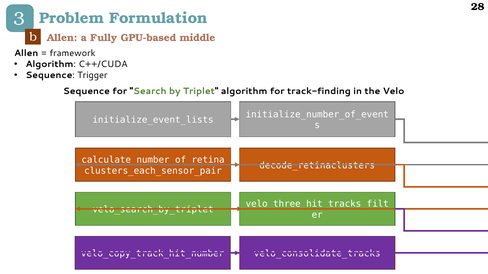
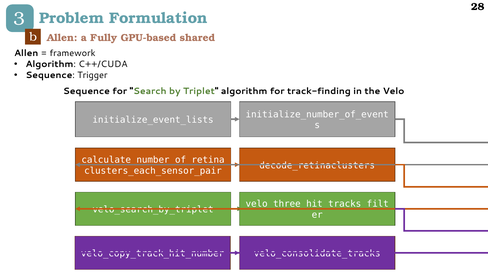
middle: middle -> shared (197, 38)
